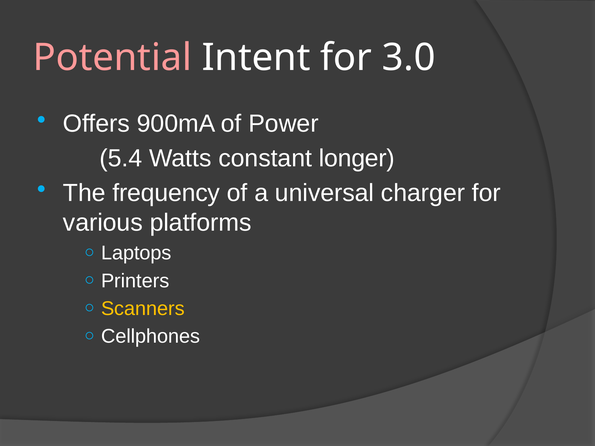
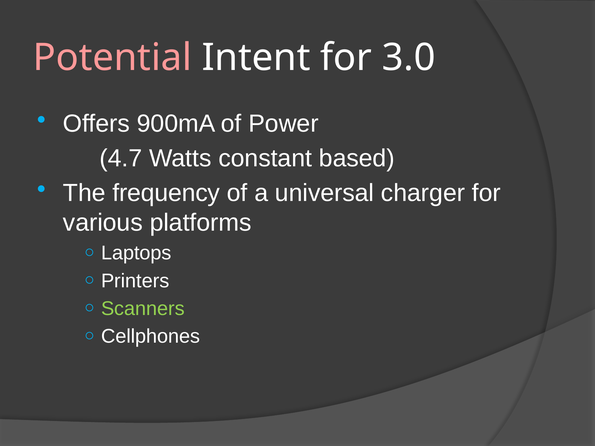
5.4: 5.4 -> 4.7 (121, 158)
longer: longer -> based (357, 158)
Scanners colour: yellow -> light green (143, 309)
